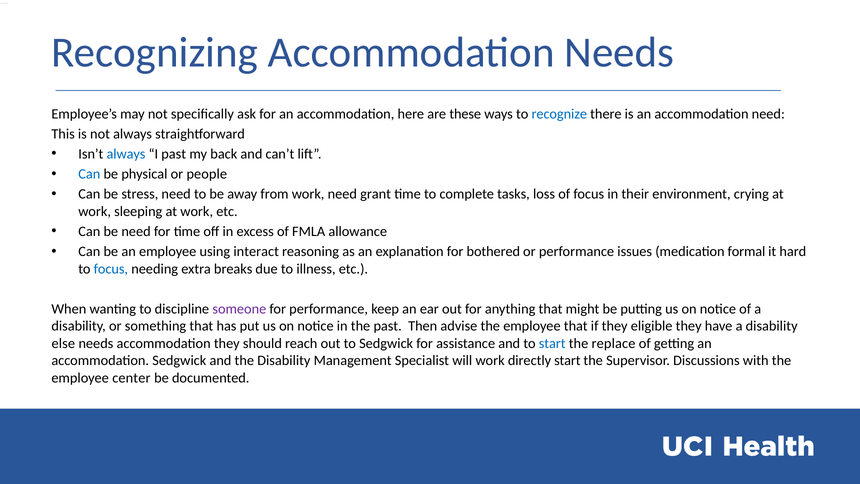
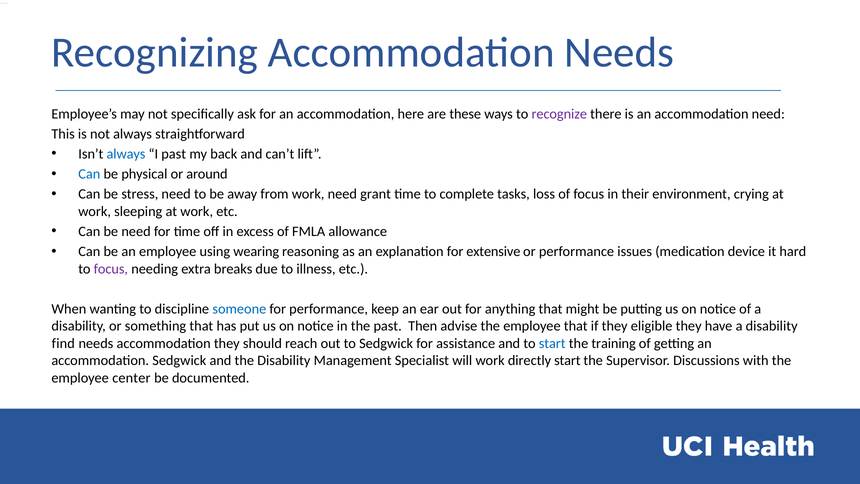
recognize colour: blue -> purple (559, 114)
people: people -> around (207, 174)
interact: interact -> wearing (256, 251)
bothered: bothered -> extensive (493, 251)
formal: formal -> device (746, 251)
focus colour: blue -> purple (111, 269)
someone colour: purple -> blue (239, 309)
else: else -> find (63, 343)
replace: replace -> training (614, 343)
